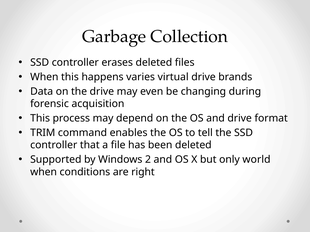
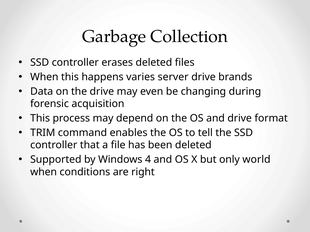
virtual: virtual -> server (173, 77)
2: 2 -> 4 (148, 160)
